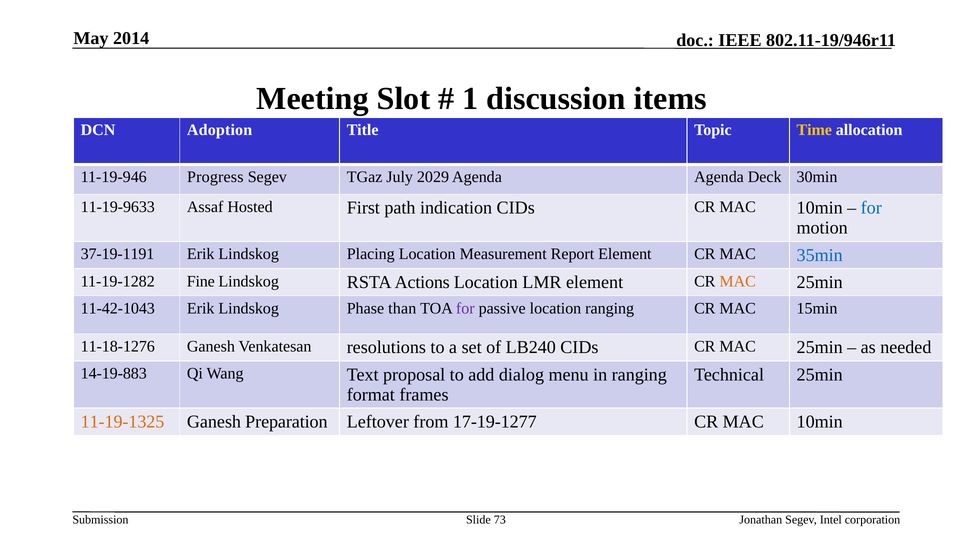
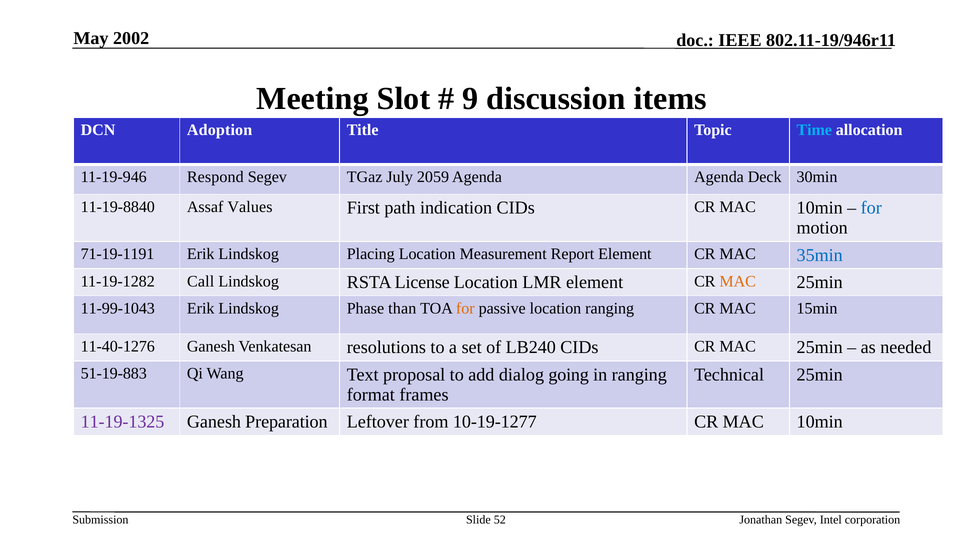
2014: 2014 -> 2002 (131, 38)
1: 1 -> 9 (470, 99)
Time colour: yellow -> light blue (814, 130)
Progress: Progress -> Respond (215, 177)
2029: 2029 -> 2059 (433, 177)
11-19-9633: 11-19-9633 -> 11-19-8840 (118, 207)
Hosted: Hosted -> Values (250, 207)
37-19-1191: 37-19-1191 -> 71-19-1191 (118, 254)
Fine: Fine -> Call (201, 281)
Actions: Actions -> License (422, 282)
11-42-1043: 11-42-1043 -> 11-99-1043 (118, 309)
for colour: purple -> orange (465, 309)
11-18-1276: 11-18-1276 -> 11-40-1276 (118, 346)
14-19-883: 14-19-883 -> 51-19-883 (114, 374)
menu: menu -> going (569, 375)
11-19-1325 colour: orange -> purple (123, 422)
17-19-1277: 17-19-1277 -> 10-19-1277 (495, 422)
73: 73 -> 52 (500, 520)
